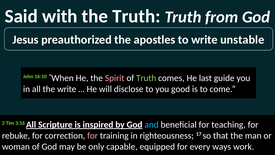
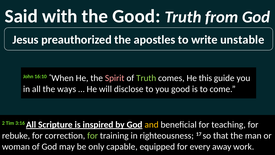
the Truth: Truth -> Good (136, 16)
last: last -> this (205, 78)
the write: write -> ways (67, 89)
and colour: light blue -> yellow (152, 124)
for colour: pink -> light green (93, 135)
ways: ways -> away (222, 146)
